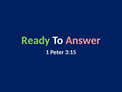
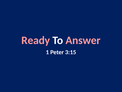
Ready colour: light green -> pink (36, 40)
